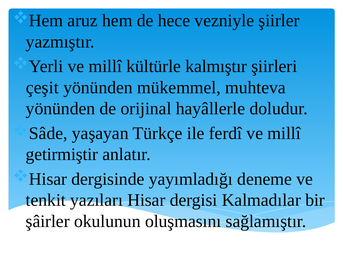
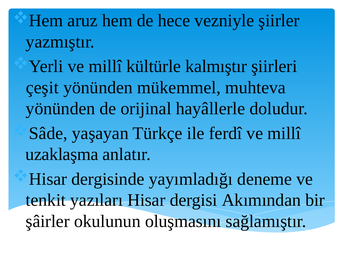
getirmiştir: getirmiştir -> uzaklaşma (62, 155)
Kalmadılar: Kalmadılar -> Akımından (261, 200)
